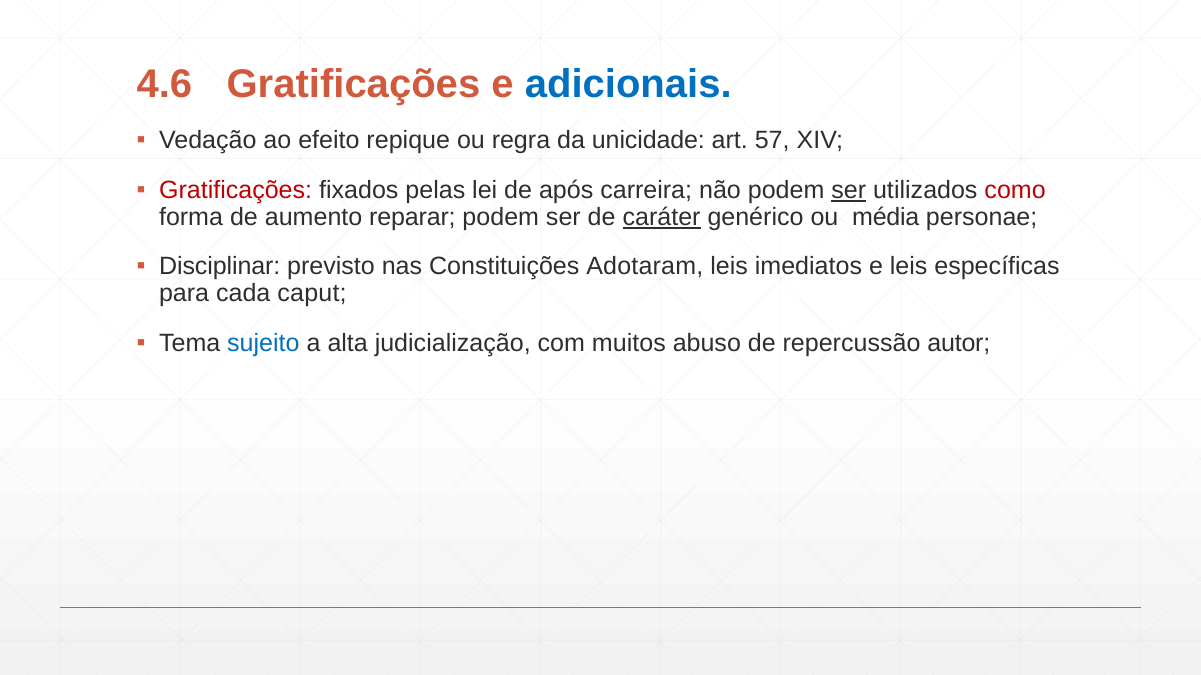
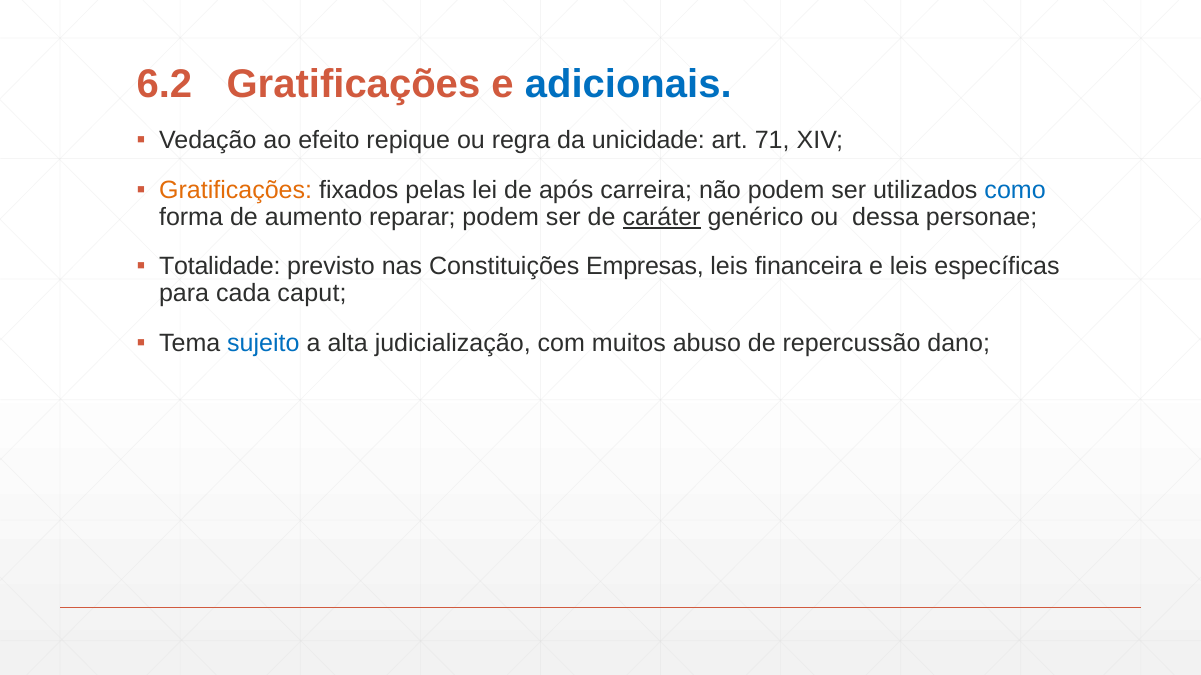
4.6: 4.6 -> 6.2 (164, 84)
57: 57 -> 71 (772, 141)
Gratificações colour: red -> orange (236, 190)
ser underline: present -> none (849, 190)
como colour: red -> blue (1015, 190)
média: média -> dessa (886, 217)
Disciplinar: Disciplinar -> Totalidade (220, 267)
Adotaram: Adotaram -> Empresas (645, 267)
imediatos: imediatos -> financeira (809, 267)
autor: autor -> dano (959, 343)
